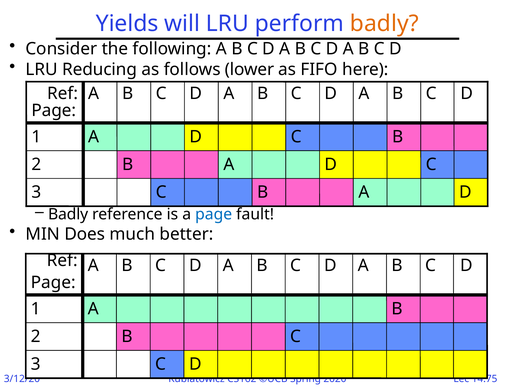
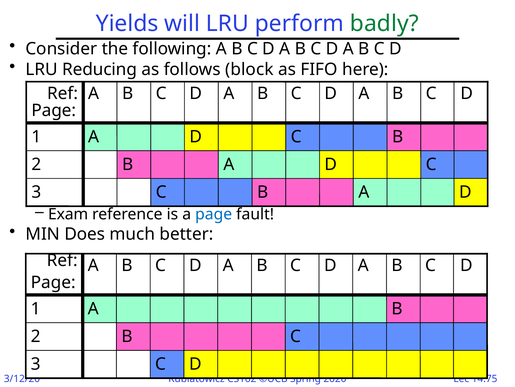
badly colour: orange -> green (384, 23)
lower: lower -> block (249, 69)
Badly: Badly -> Exam (68, 214)
